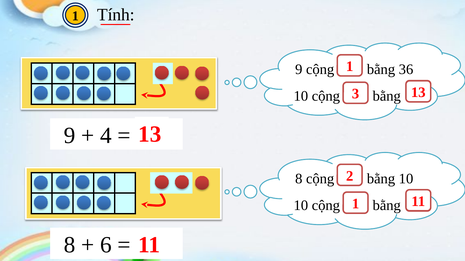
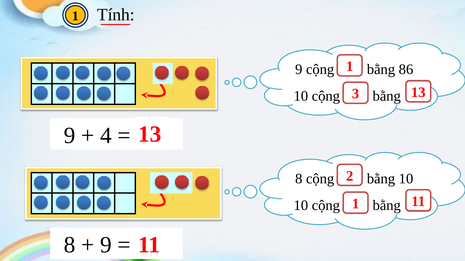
36: 36 -> 86 (406, 69)
6: 6 -> 9 (106, 245)
